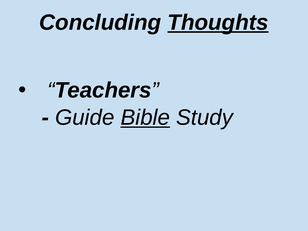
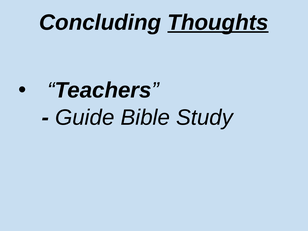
Bible underline: present -> none (145, 118)
